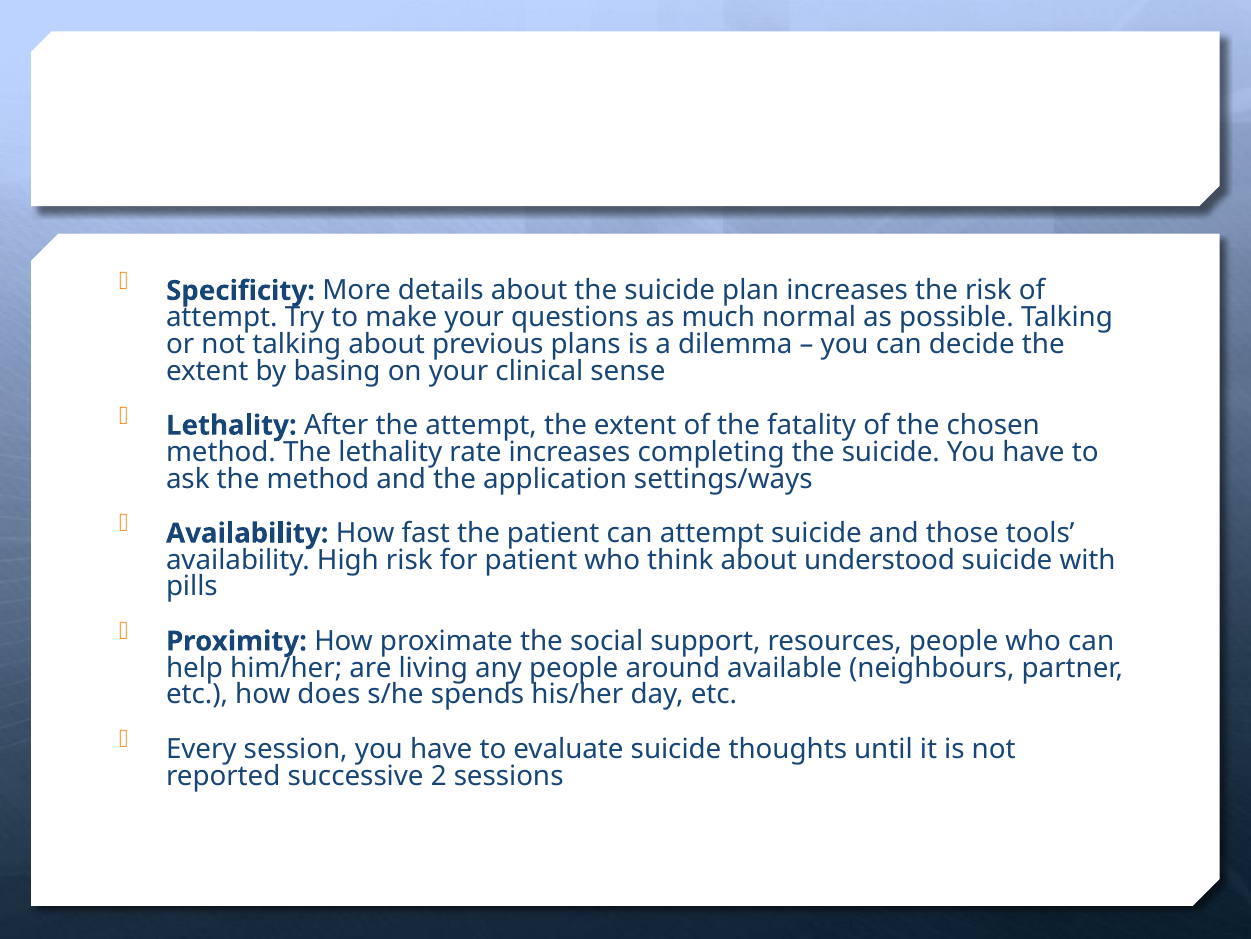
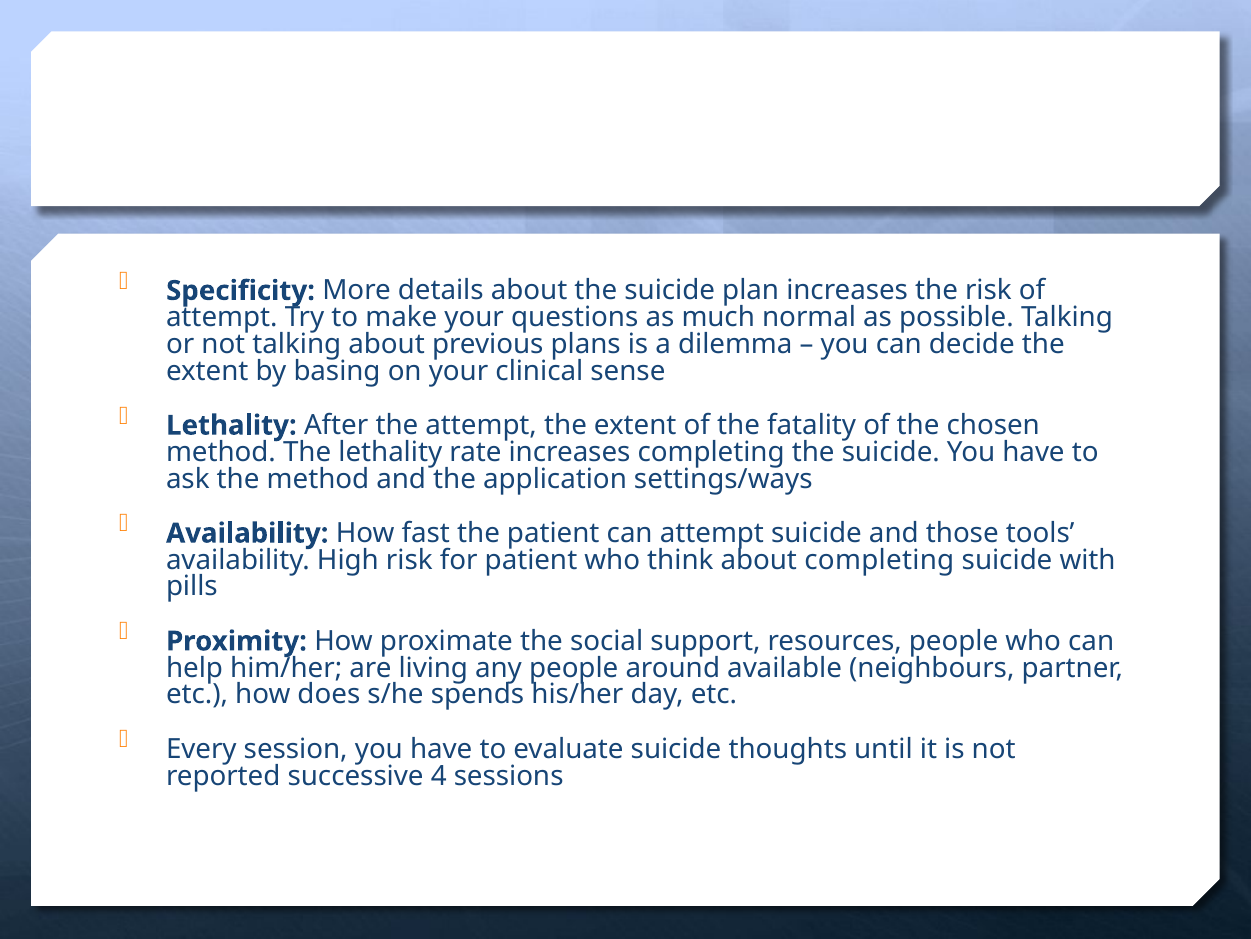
about understood: understood -> completing (879, 560)
2: 2 -> 4 (439, 775)
